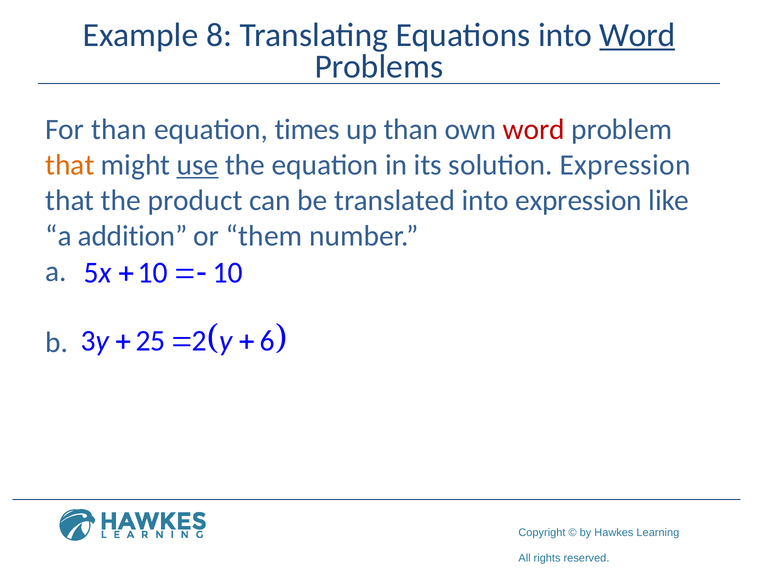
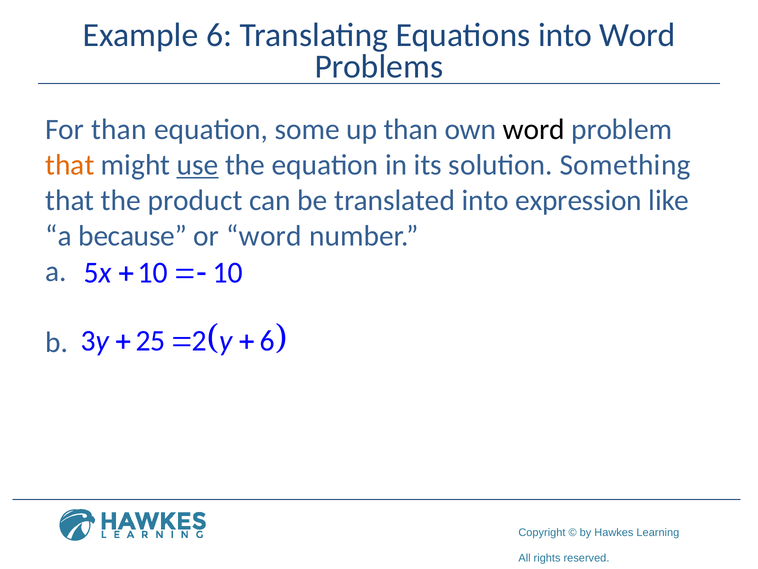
Example 8: 8 -> 6 (219, 35)
Word underline: present -> none (637, 35)
times: times -> some (307, 130)
word colour: red -> black (534, 130)
solution Expression: Expression -> Something (625, 165)
addition: addition -> because (133, 236)
or them: them -> word (264, 236)
